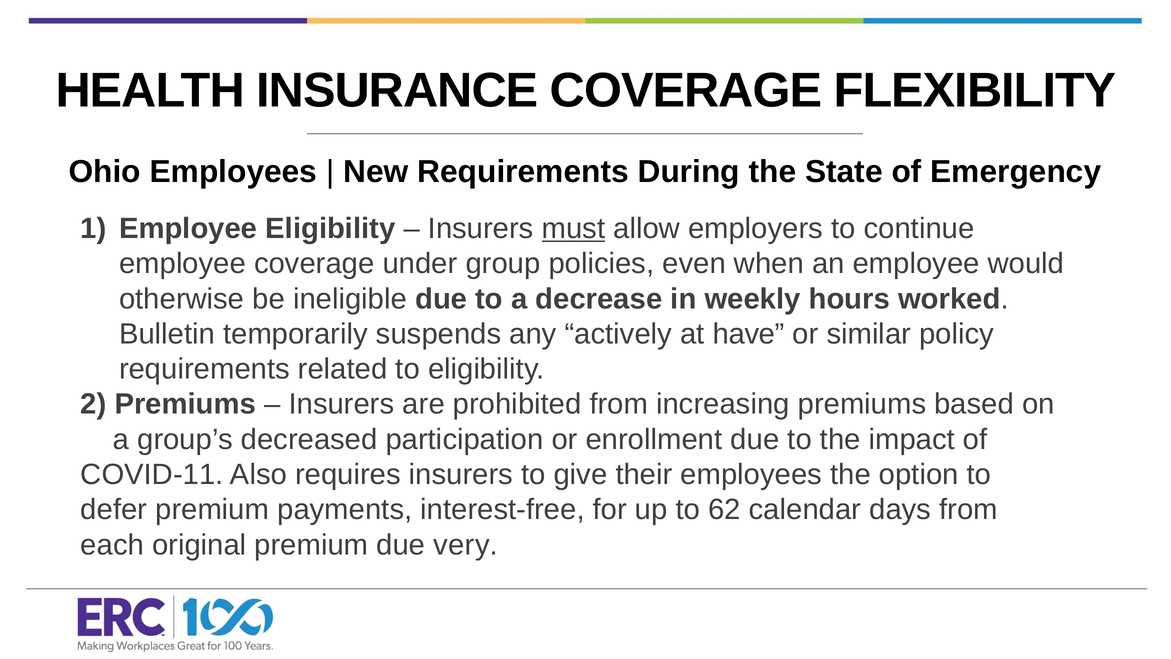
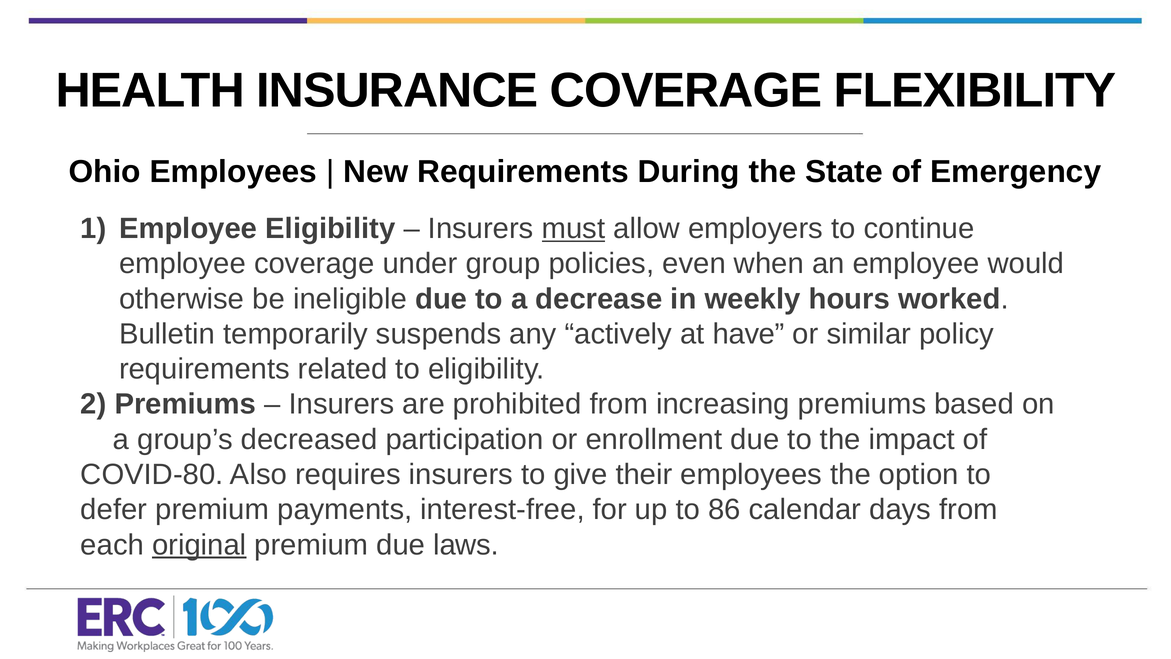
COVID-11: COVID-11 -> COVID-80 (152, 474)
62: 62 -> 86 (724, 509)
original underline: none -> present (199, 545)
very: very -> laws (466, 545)
